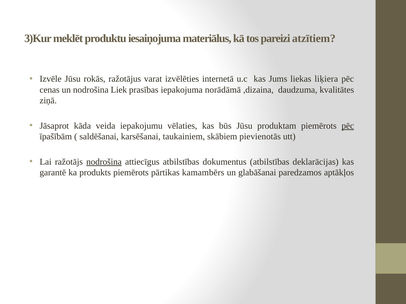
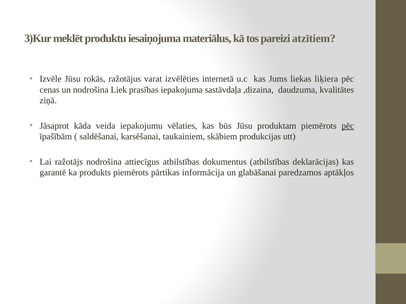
norādāmā: norādāmā -> sastāvdaļa (223, 90)
pievienotās: pievienotās -> produkcijas (260, 137)
nodrošina underline: present -> none (104, 162)
kamambērs: kamambērs -> informācija (203, 173)
